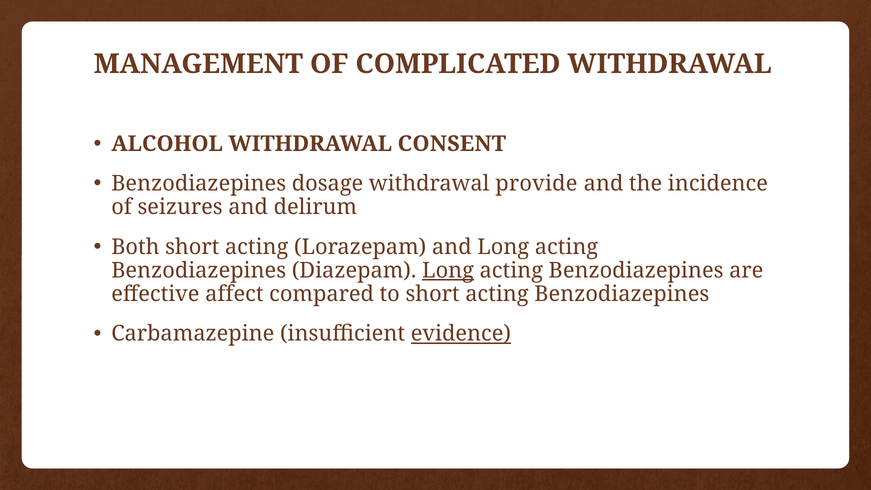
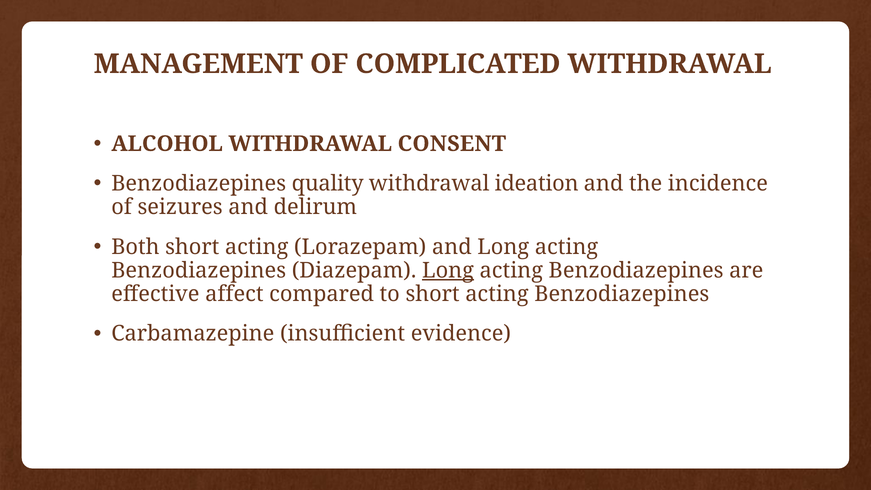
dosage: dosage -> quality (328, 184)
provide: provide -> ideation (537, 184)
evidence underline: present -> none (461, 334)
